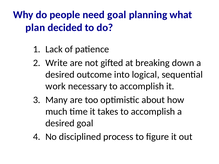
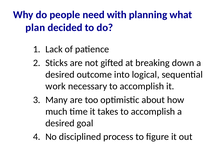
need goal: goal -> with (117, 15)
Write: Write -> Sticks (56, 63)
